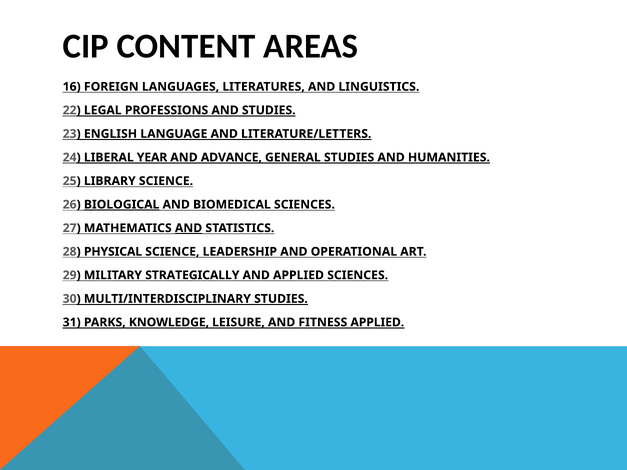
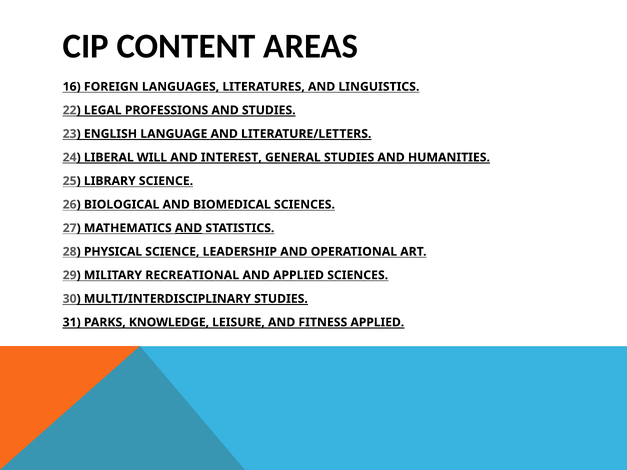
YEAR: YEAR -> WILL (152, 157)
ADVANCE: ADVANCE -> INTEREST (231, 157)
BIOLOGICAL underline: present -> none (122, 205)
STRATEGICALLY: STRATEGICALLY -> RECREATIONAL (192, 275)
